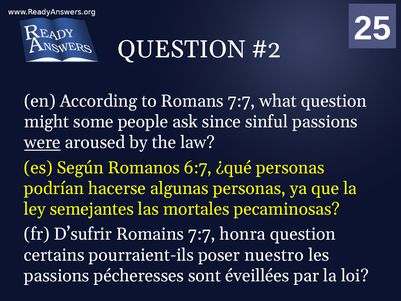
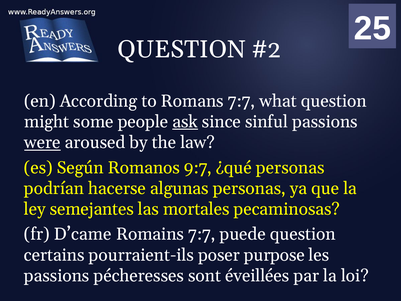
ask underline: none -> present (185, 122)
6:7: 6:7 -> 9:7 (198, 168)
D’sufrir: D’sufrir -> D’came (83, 234)
honra: honra -> puede (243, 234)
nuestro: nuestro -> purpose (274, 255)
